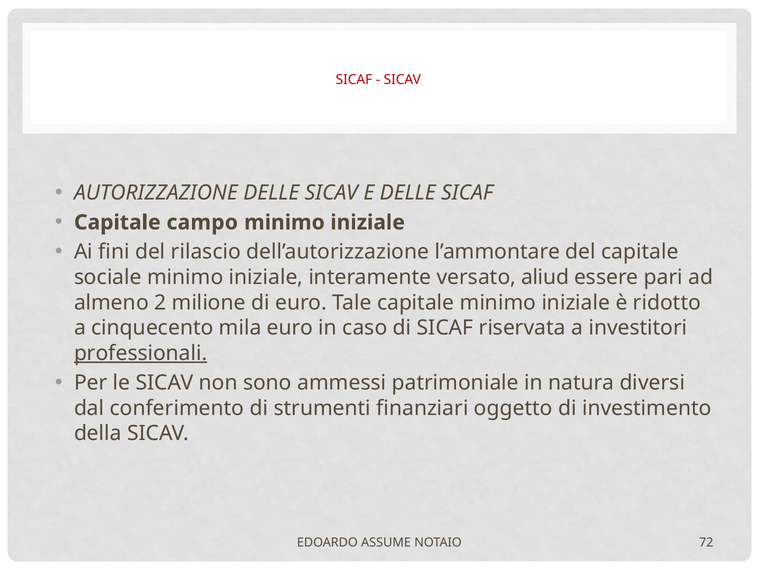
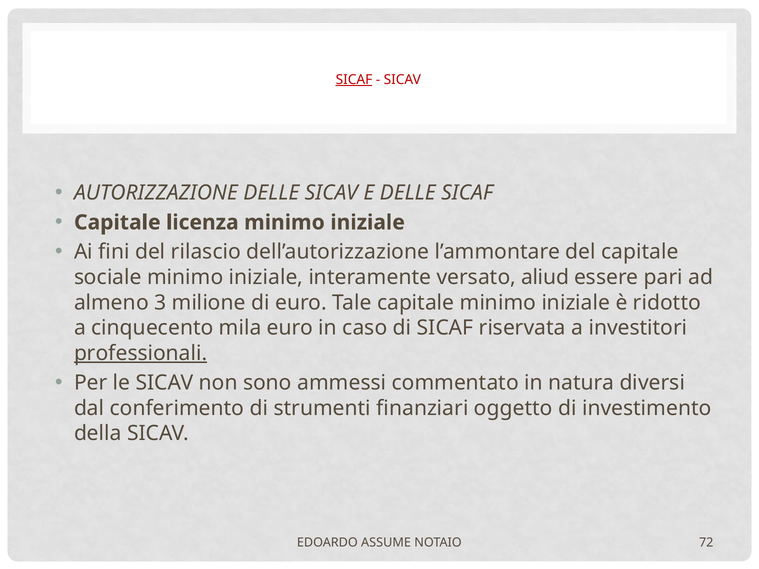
SICAF underline: none -> present (354, 80)
campo: campo -> licenza (202, 223)
2: 2 -> 3 (160, 303)
patrimoniale: patrimoniale -> commentato (455, 383)
